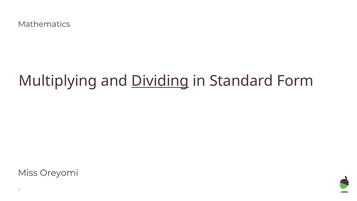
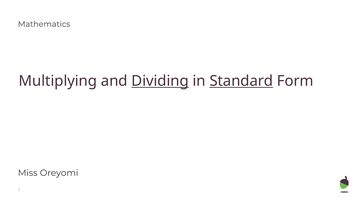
Standard underline: none -> present (241, 81)
